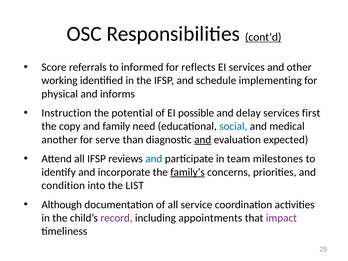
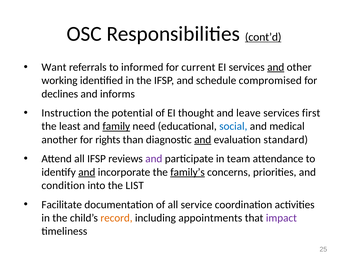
Score: Score -> Want (54, 67)
reflects: reflects -> current (198, 67)
and underline: none -> present (276, 67)
implementing: implementing -> compromised (270, 81)
physical: physical -> declines (60, 94)
possible: possible -> thought (196, 113)
delay: delay -> leave (248, 113)
copy: copy -> least (70, 126)
family underline: none -> present (116, 126)
serve: serve -> rights (108, 140)
expected: expected -> standard (286, 140)
and colour: blue -> purple (154, 159)
milestones: milestones -> attendance (278, 159)
and underline: none -> present (87, 172)
Although: Although -> Facilitate (62, 205)
record colour: purple -> orange (116, 218)
